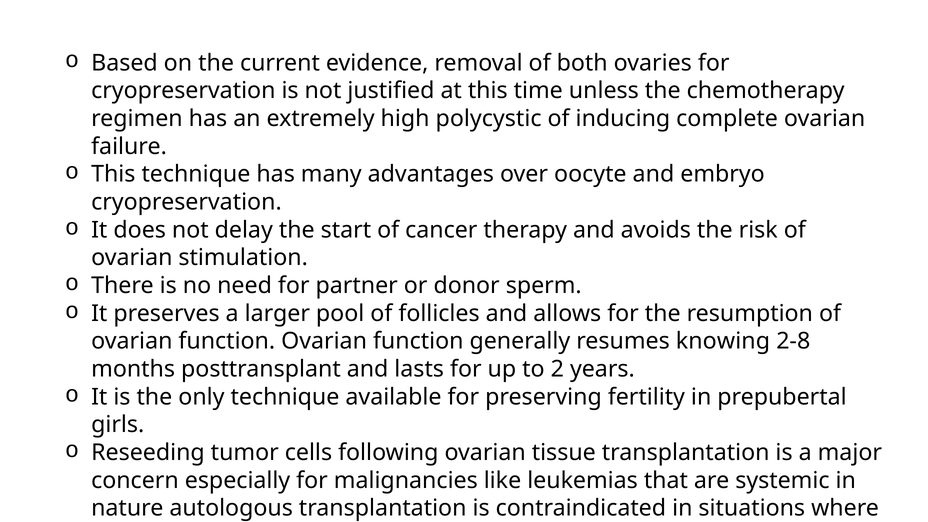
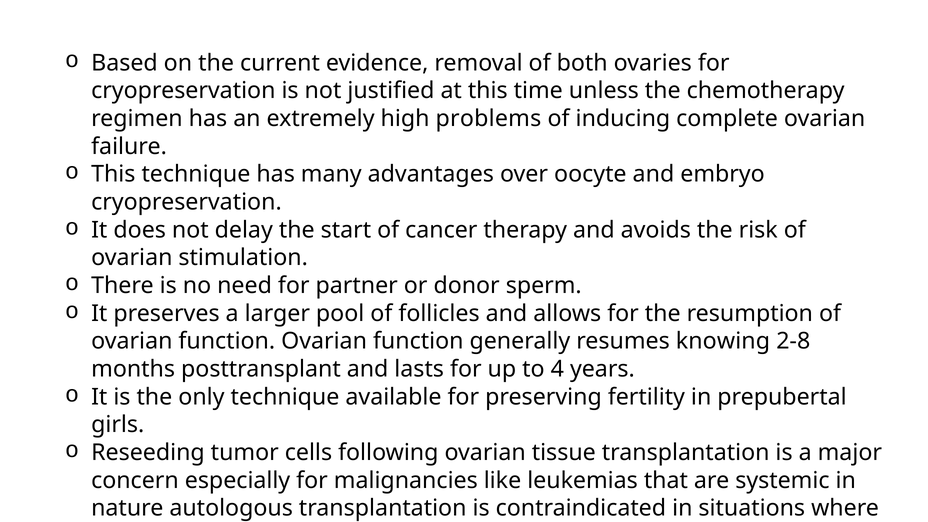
polycystic: polycystic -> problems (488, 119)
2: 2 -> 4 (557, 369)
